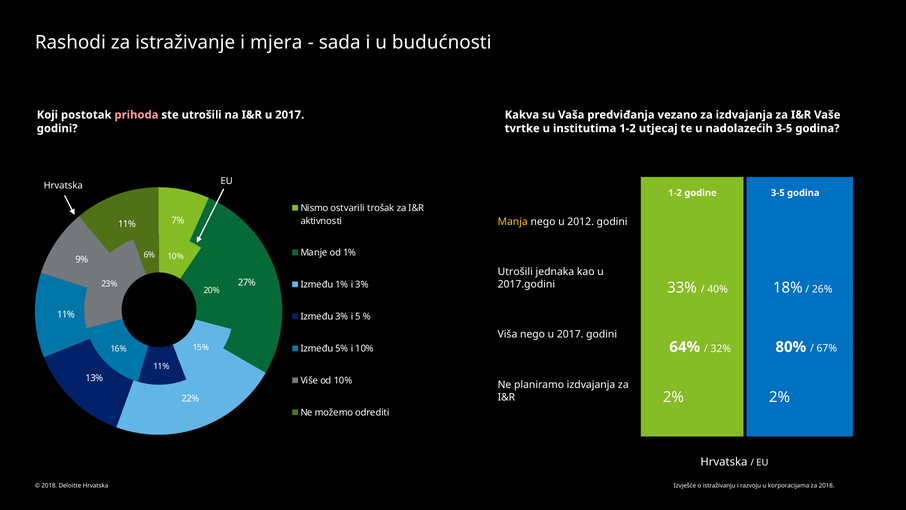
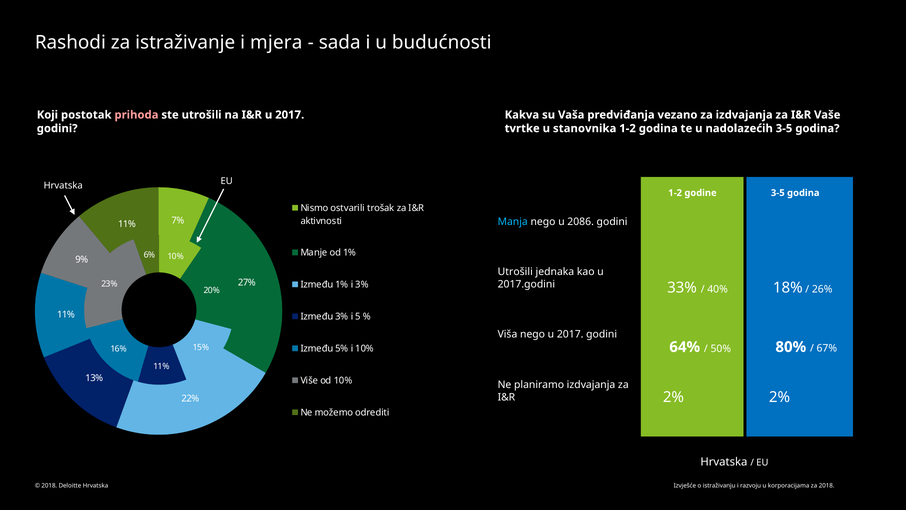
institutima: institutima -> stanovnika (585, 128)
1-2 utjecaj: utjecaj -> godina (658, 128)
Manja colour: yellow -> light blue (513, 222)
2012: 2012 -> 2086 (581, 222)
32%: 32% -> 50% (721, 348)
